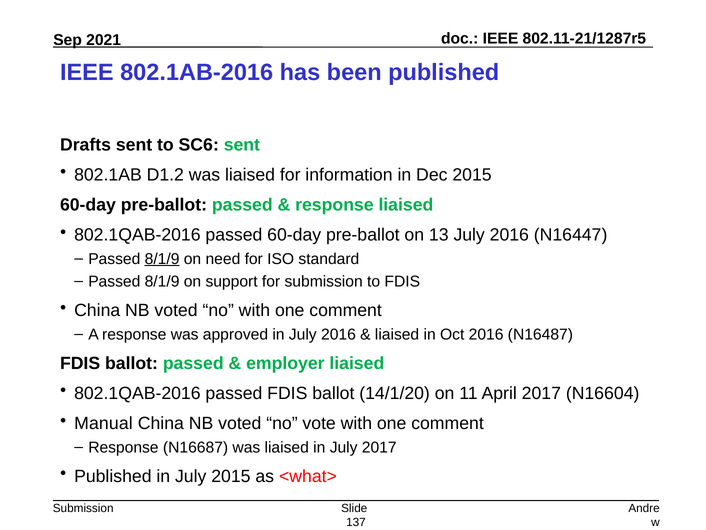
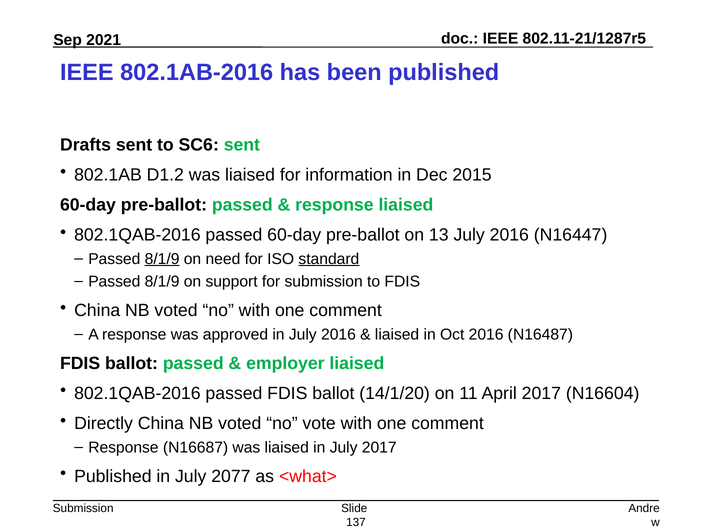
standard underline: none -> present (329, 259)
Manual: Manual -> Directly (104, 423)
July 2015: 2015 -> 2077 (231, 476)
